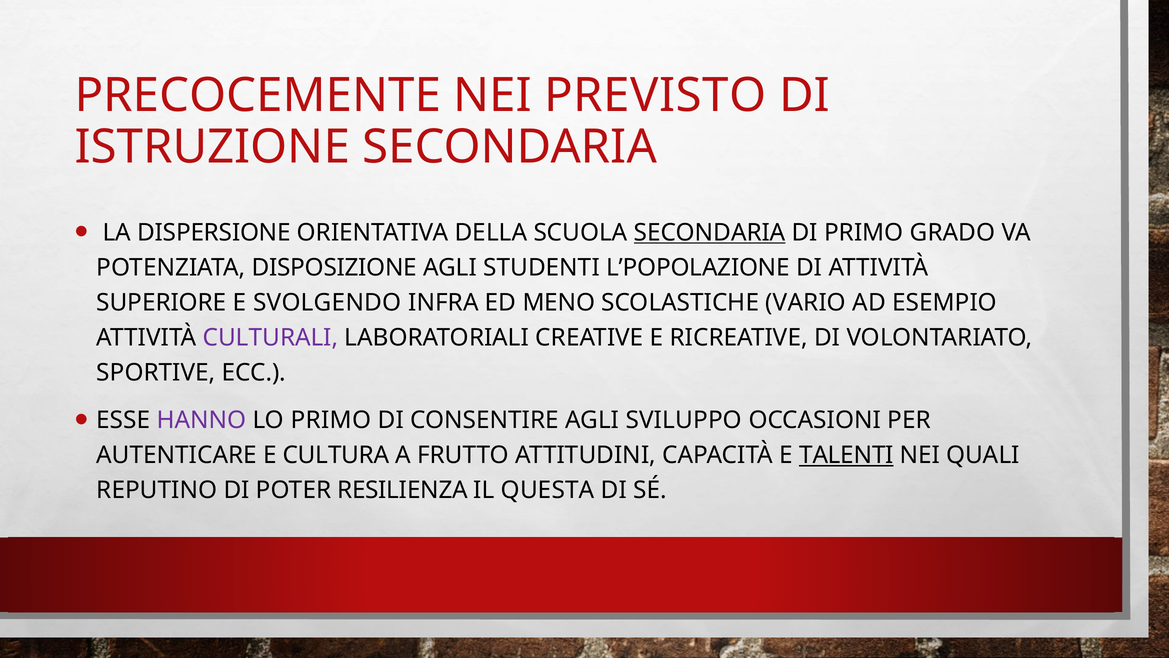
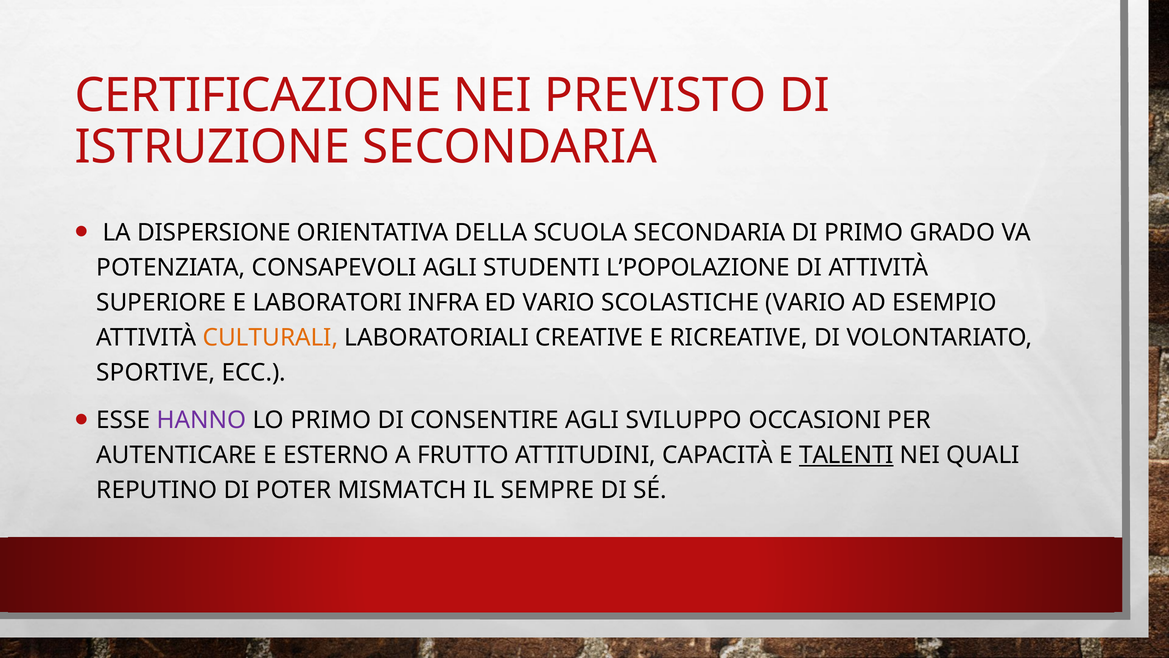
PRECOCEMENTE: PRECOCEMENTE -> CERTIFICAZIONE (258, 95)
SECONDARIA underline: present -> none (710, 232)
DISPOSIZIONE: DISPOSIZIONE -> CONSAPEVOLI (334, 267)
SVOLGENDO: SVOLGENDO -> LABORATORI (327, 303)
ED MENO: MENO -> VARIO (559, 303)
CULTURALI colour: purple -> orange (270, 338)
CULTURA: CULTURA -> ESTERNO (336, 455)
RESILIENZA: RESILIENZA -> MISMATCH (402, 490)
QUESTA: QUESTA -> SEMPRE (548, 490)
